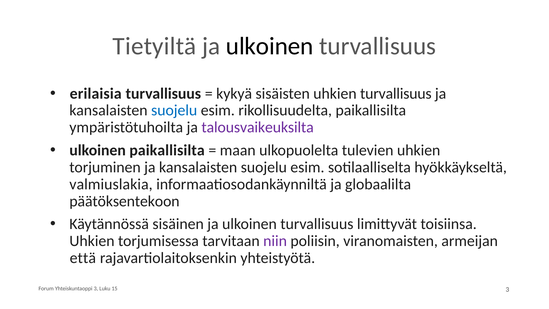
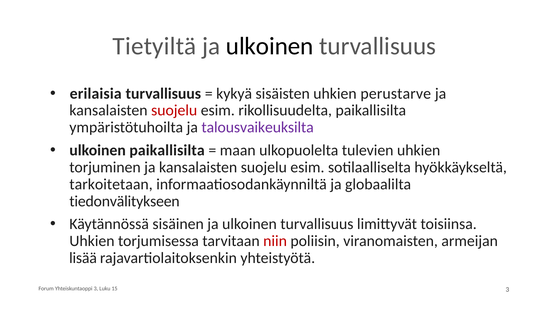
uhkien turvallisuus: turvallisuus -> perustarve (396, 93)
suojelu colour: blue -> red (174, 110)
valmiuslakia: valmiuslakia -> tarkoitetaan (111, 184)
päätöksentekoon: päätöksentekoon -> tiedonvälitykseen (125, 201)
niin colour: purple -> red (275, 241)
että: että -> lisää (83, 258)
